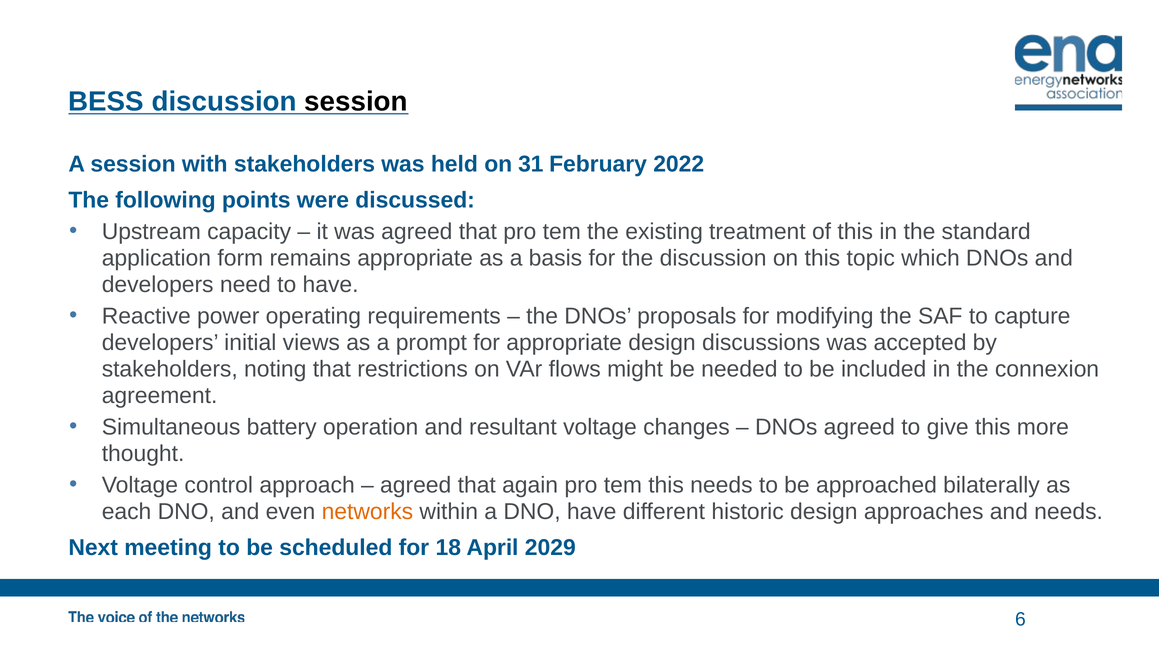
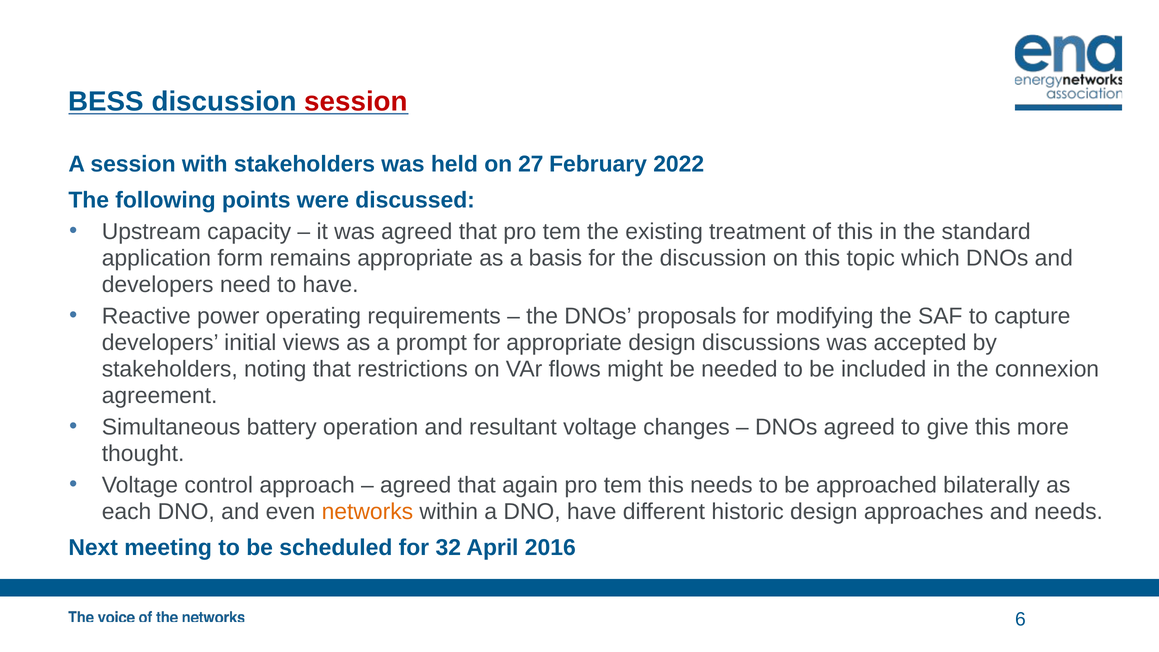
session colour: black -> red (356, 102)
31: 31 -> 27 (531, 164)
18: 18 -> 32 (448, 548)
2029: 2029 -> 2016 (550, 548)
